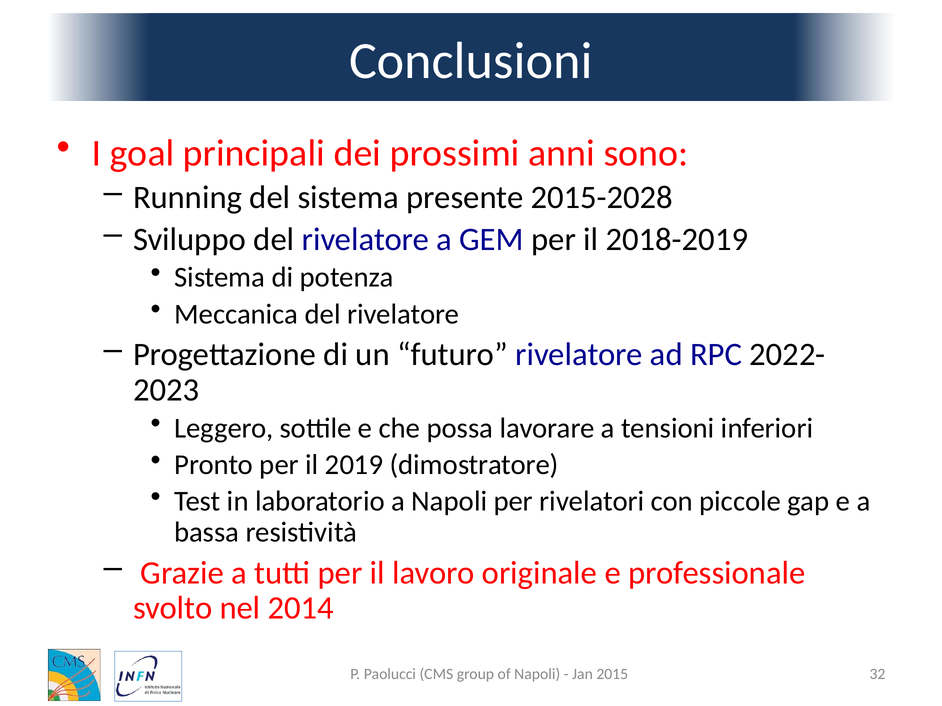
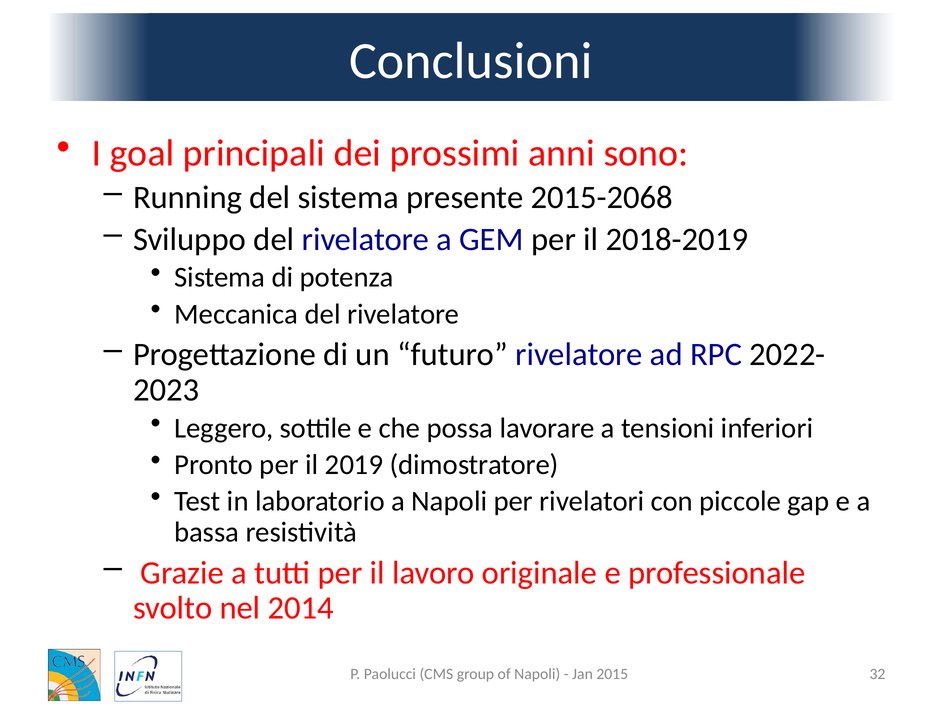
2015-2028: 2015-2028 -> 2015-2068 (602, 197)
